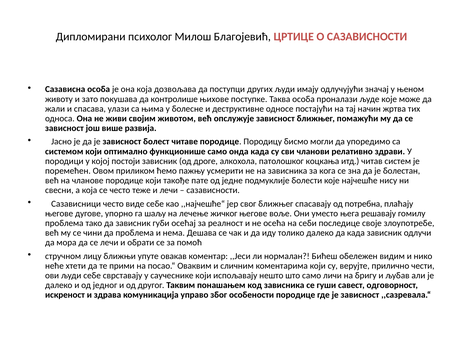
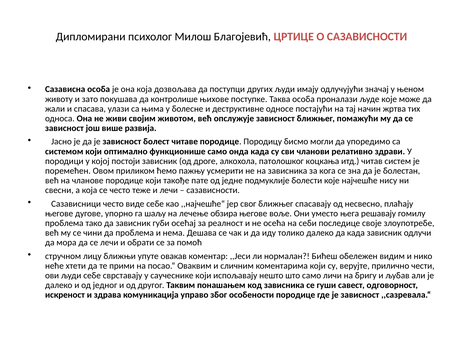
потребна: потребна -> несвесно (363, 204)
жичког: жичког -> обзира (224, 214)
